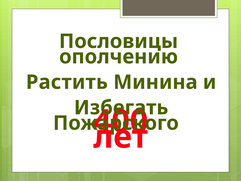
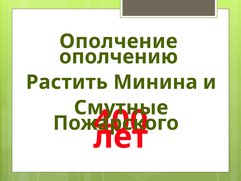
Пословицы: Пословицы -> Ополчение (118, 41)
Избегать: Избегать -> Смутные (121, 108)
